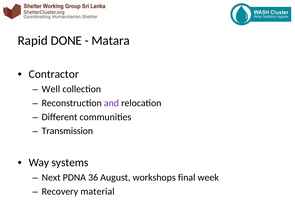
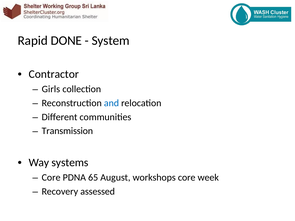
Matara: Matara -> System (111, 41)
Well: Well -> Girls (51, 89)
and colour: purple -> blue (111, 103)
Next: Next -> Core (51, 178)
36: 36 -> 65 (93, 178)
workshops final: final -> core (187, 178)
material: material -> assessed (98, 192)
